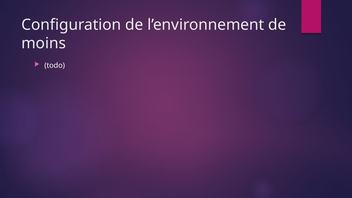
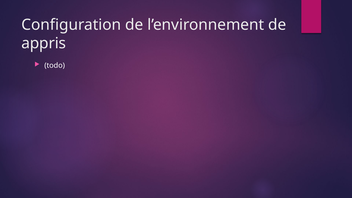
moins: moins -> appris (44, 43)
